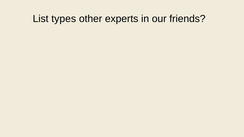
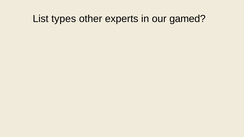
friends: friends -> gamed (187, 19)
